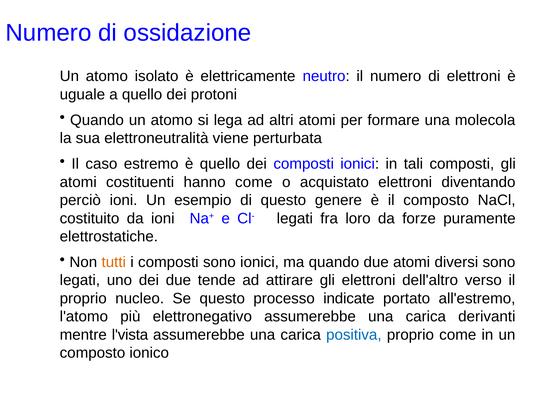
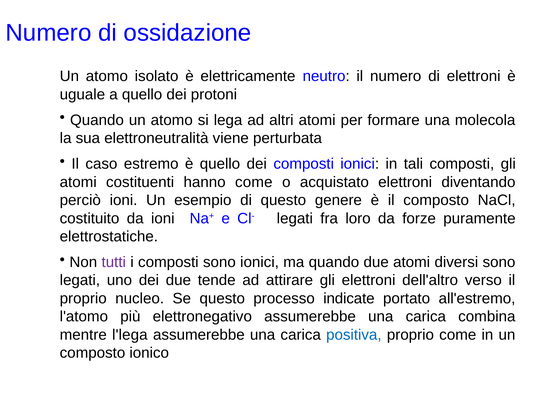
tutti colour: orange -> purple (114, 262)
derivanti: derivanti -> combina (487, 317)
l'vista: l'vista -> l'lega (130, 335)
